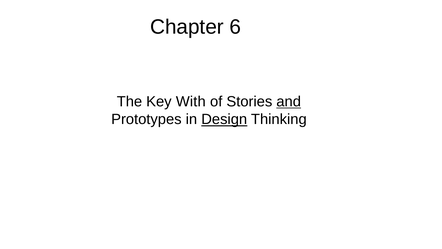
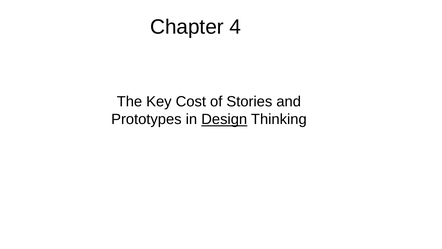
6: 6 -> 4 (235, 27)
With: With -> Cost (191, 102)
and underline: present -> none (289, 102)
